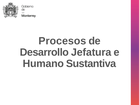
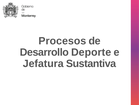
Jefatura: Jefatura -> Deporte (91, 52)
Humano: Humano -> Jefatura (43, 63)
